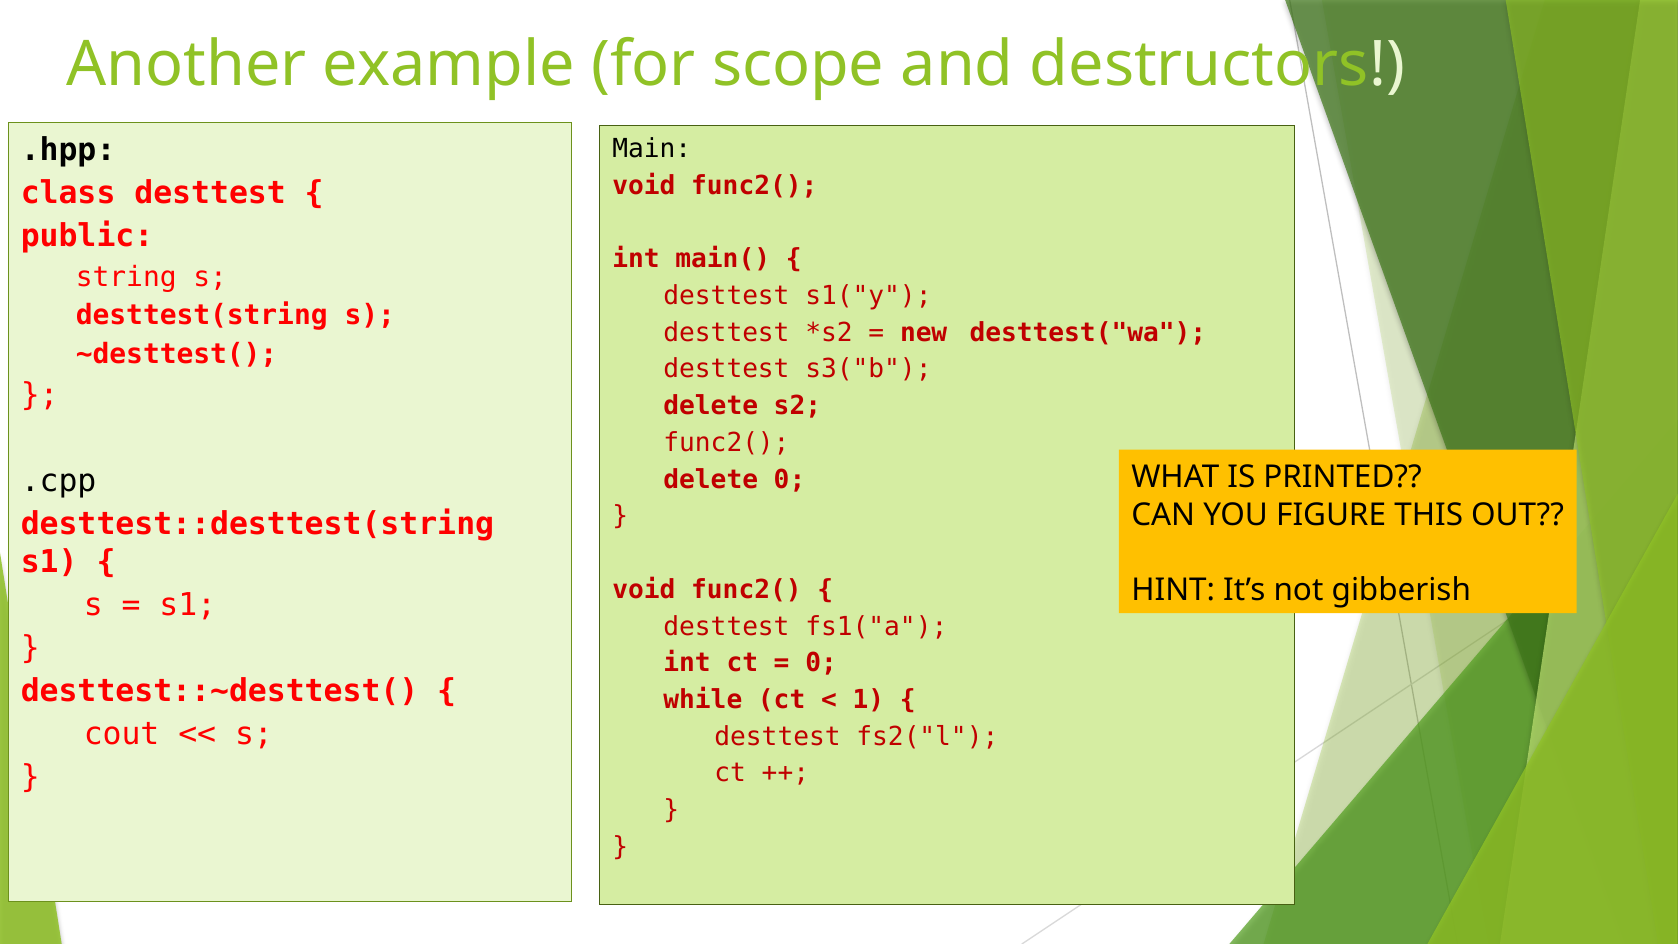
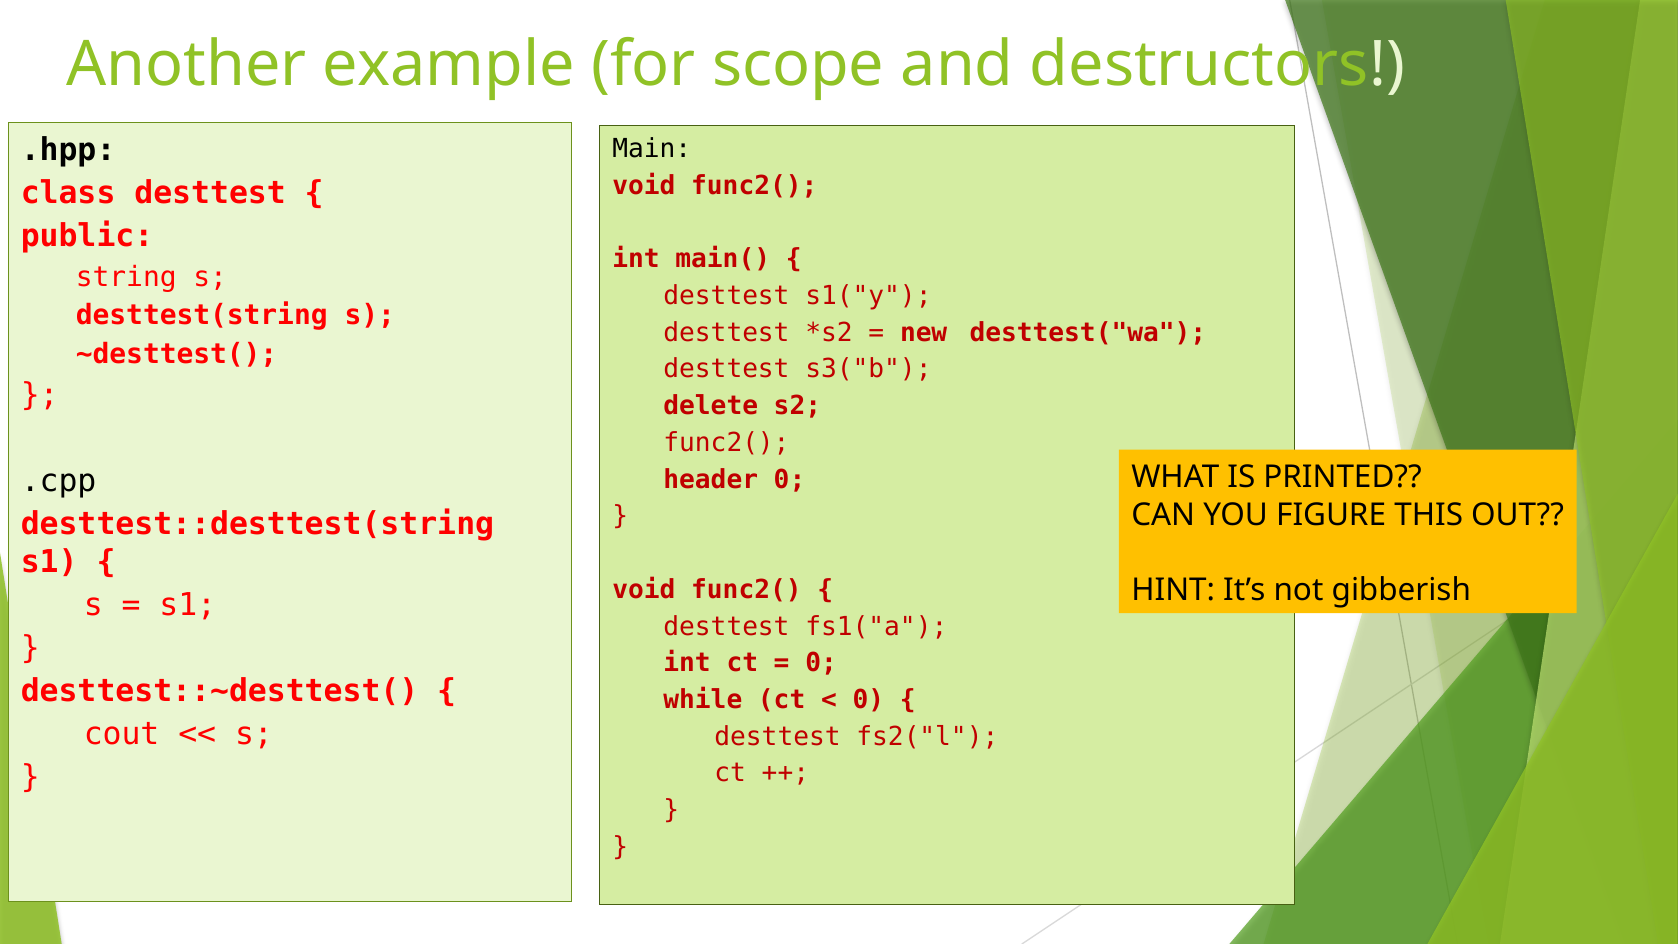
delete: delete -> header (711, 479)
1: 1 -> 0 (869, 700)
